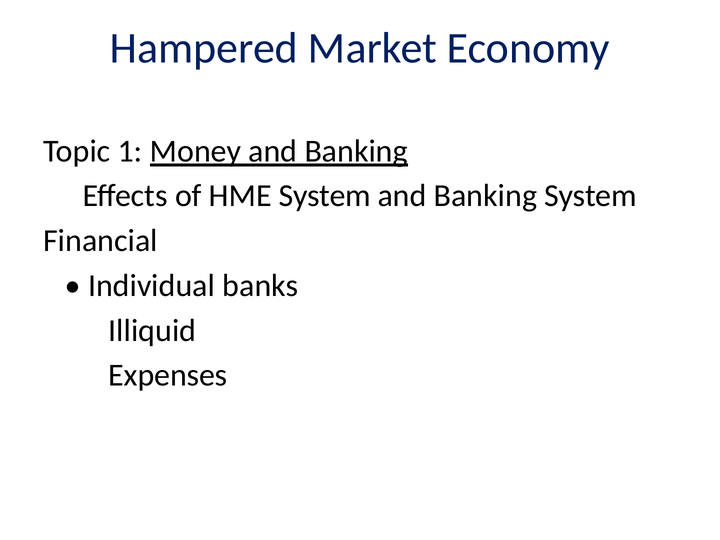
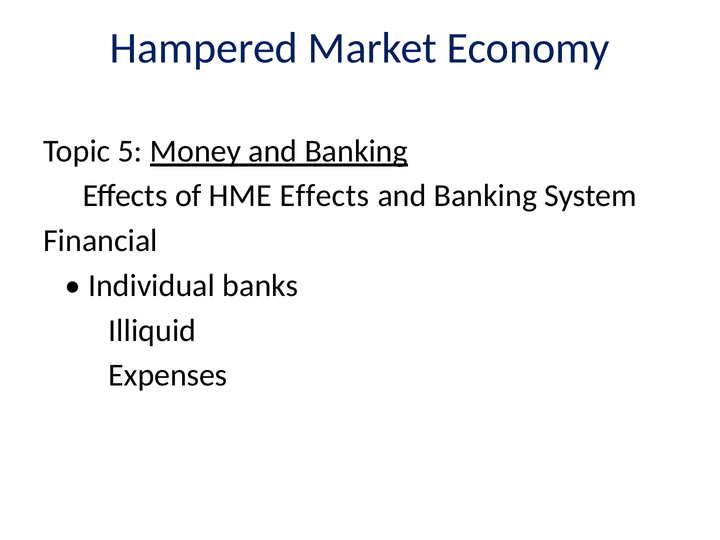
1: 1 -> 5 (130, 151)
HME System: System -> Effects (325, 196)
